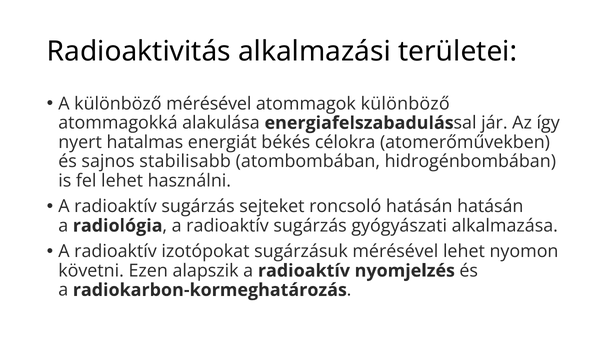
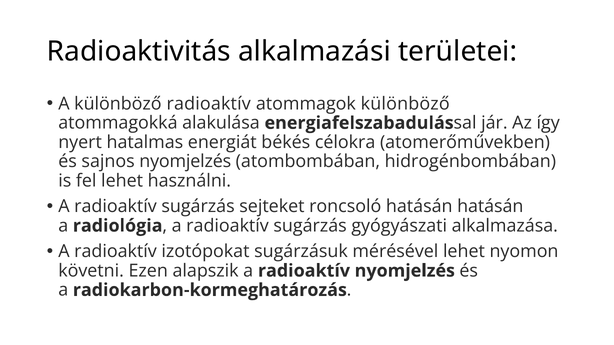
különböző mérésével: mérésével -> radioaktív (209, 104)
sajnos stabilisabb: stabilisabb -> nyomjelzés (185, 162)
